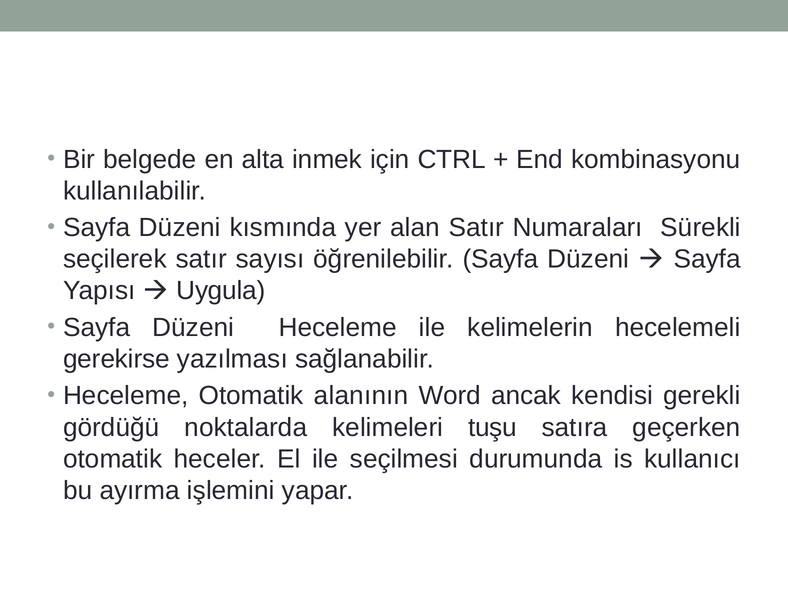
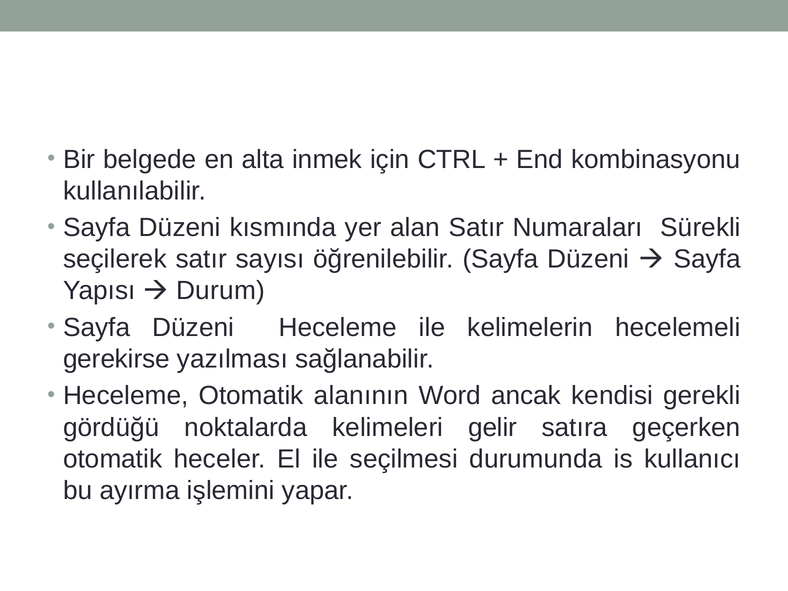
Uygula: Uygula -> Durum (221, 291)
tuşu: tuşu -> gelir (493, 427)
